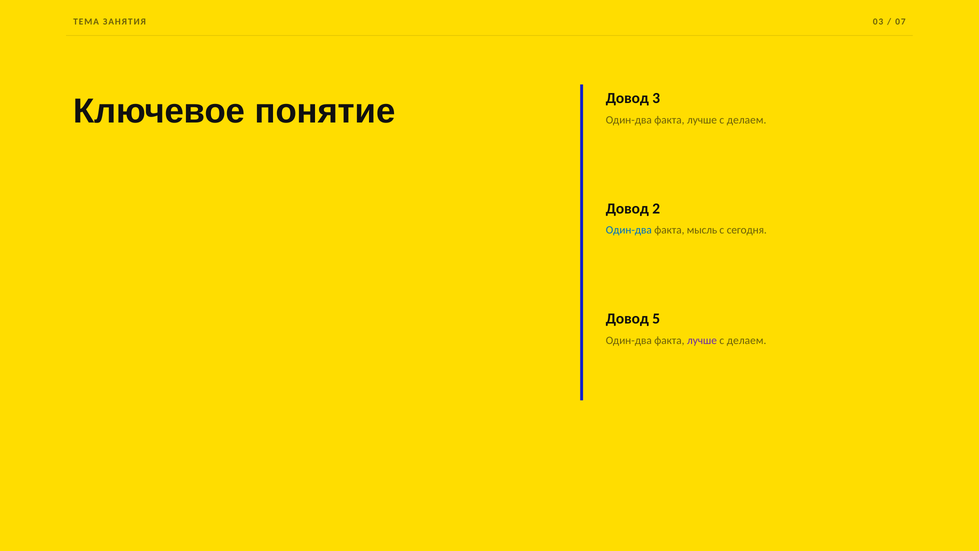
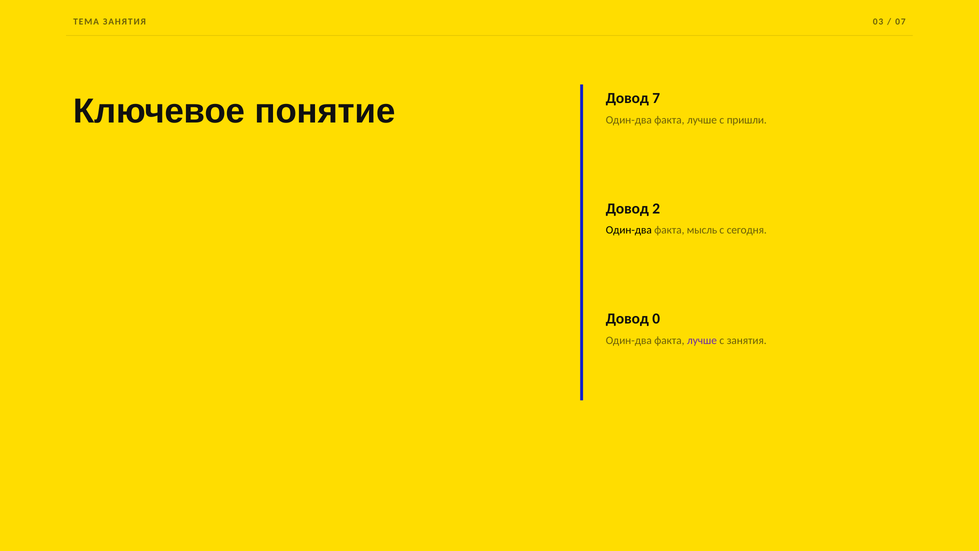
3: 3 -> 7 (656, 98)
делаем: делаем -> пришли (747, 120)
Один-два colour: blue -> black (629, 230)
5: 5 -> 0 (656, 319)
делаем: делаем -> занятия (747, 340)
